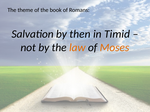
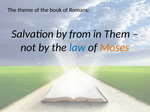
then: then -> from (80, 34)
Timid: Timid -> Them (117, 34)
law colour: orange -> blue (77, 48)
